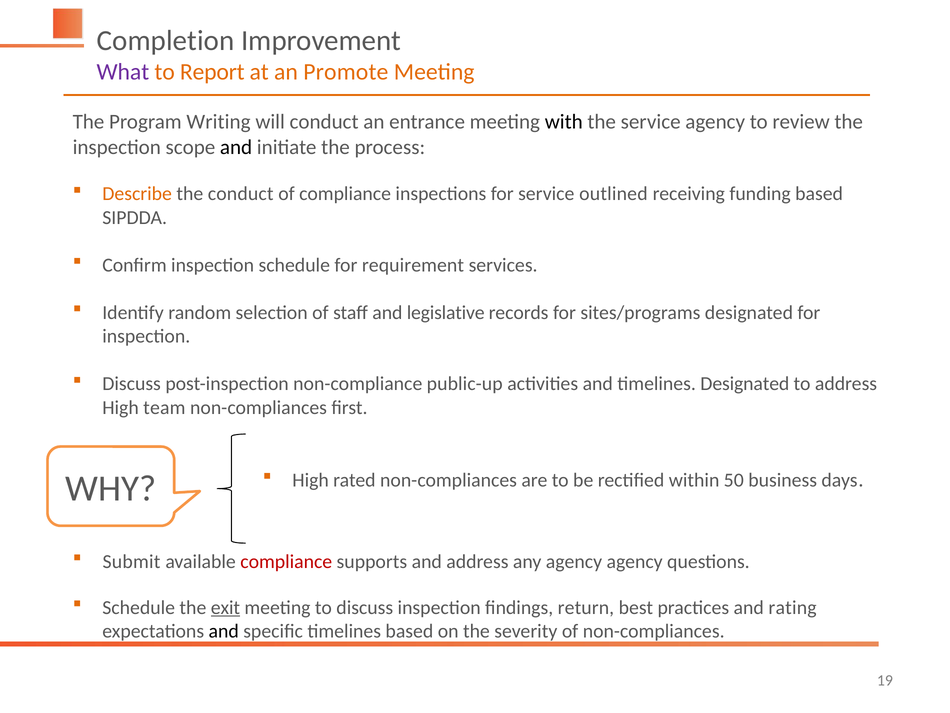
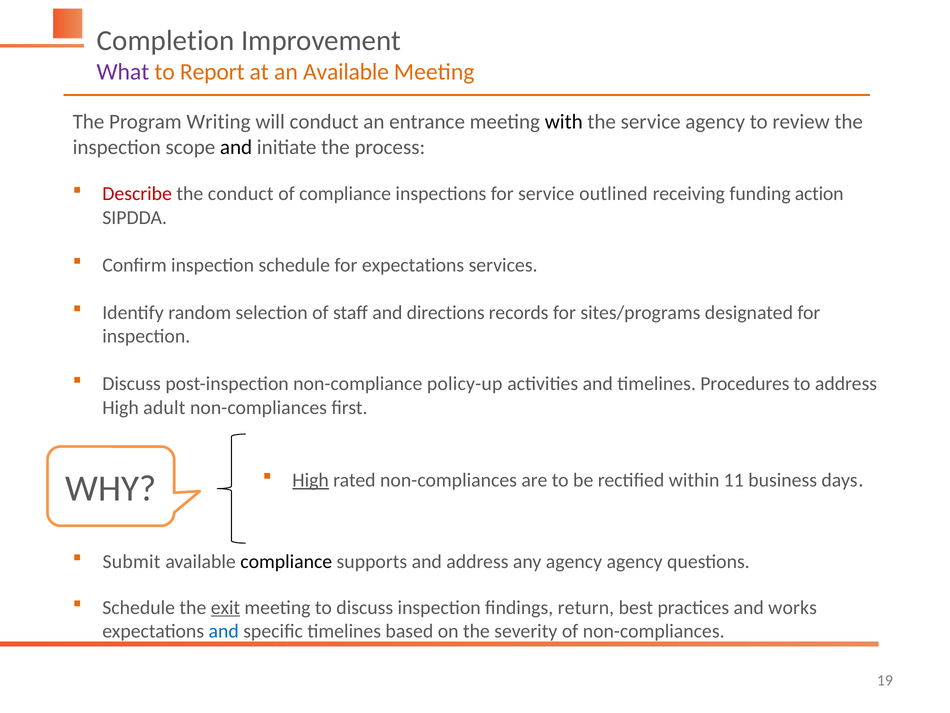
an Promote: Promote -> Available (346, 72)
Describe colour: orange -> red (137, 194)
funding based: based -> action (819, 194)
for requirement: requirement -> expectations (413, 265)
legislative: legislative -> directions (446, 312)
public-up: public-up -> policy-up (465, 384)
timelines Designated: Designated -> Procedures (745, 384)
team: team -> adult (164, 407)
High underline: none -> present (311, 480)
50: 50 -> 11 (734, 480)
compliance colour: red -> black (286, 561)
rating: rating -> works (793, 607)
and colour: black -> blue (224, 631)
